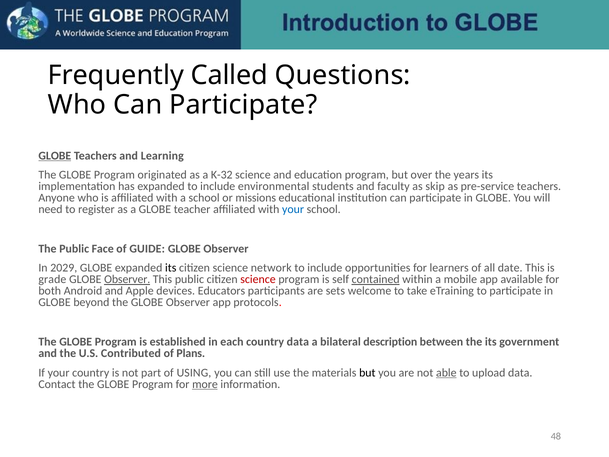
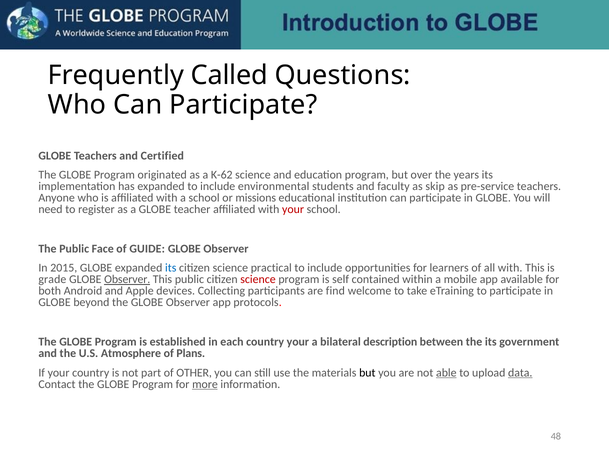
GLOBE underline: present -> none (55, 156)
Learning: Learning -> Certified (162, 156)
K-32: K-32 -> K-62 (222, 175)
your colour: blue -> red (293, 209)
2029: 2029 -> 2015 (64, 268)
its colour: black -> blue (171, 268)
network: network -> practical (271, 268)
all date: date -> with (510, 268)
contained underline: present -> none (376, 279)
Educators: Educators -> Collecting (221, 291)
sets: sets -> find (335, 291)
country data: data -> your (298, 342)
Contributed: Contributed -> Atmosphere (131, 353)
USING: USING -> OTHER (194, 372)
data underline: none -> present (520, 372)
